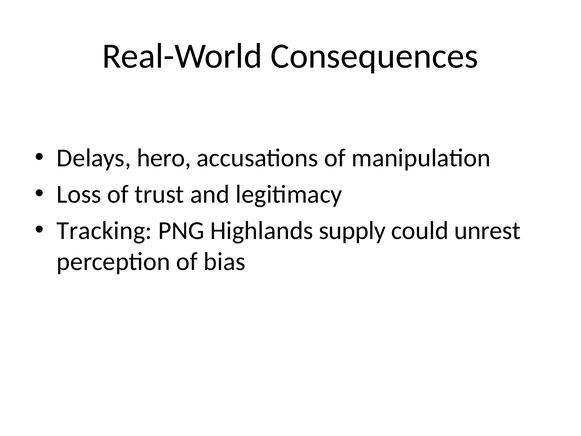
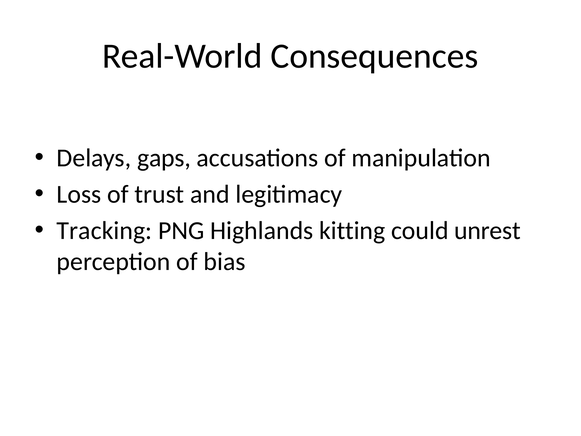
hero: hero -> gaps (164, 158)
supply: supply -> kitting (352, 230)
